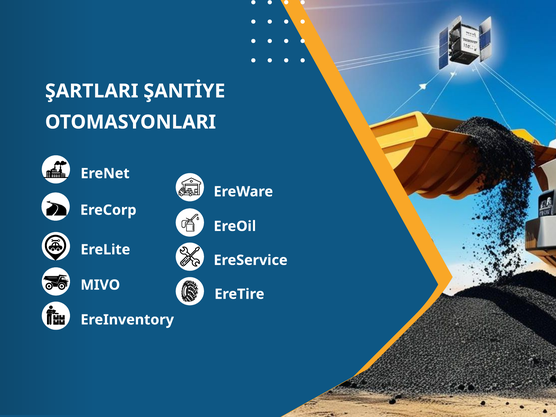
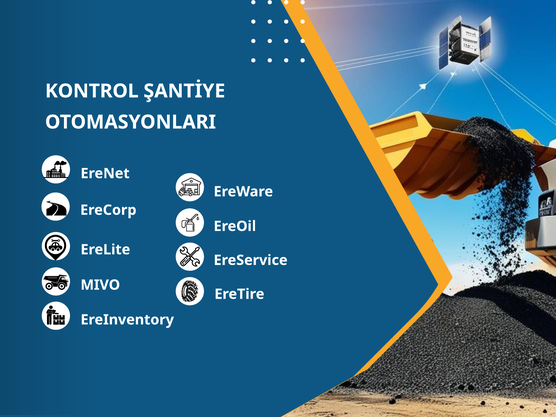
ŞARTLARI: ŞARTLARI -> KONTROL (92, 91)
